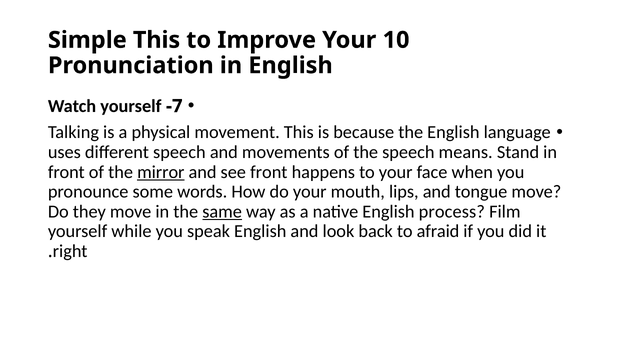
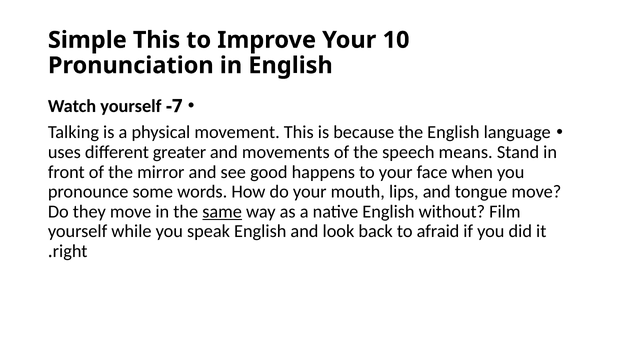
different speech: speech -> greater (179, 152)
mirror underline: present -> none (161, 172)
see front: front -> good (269, 172)
process: process -> without (452, 212)
